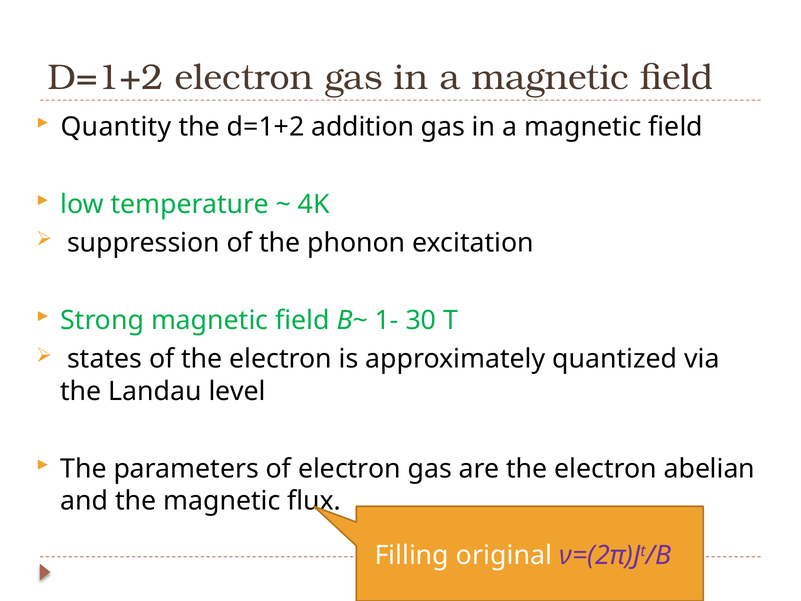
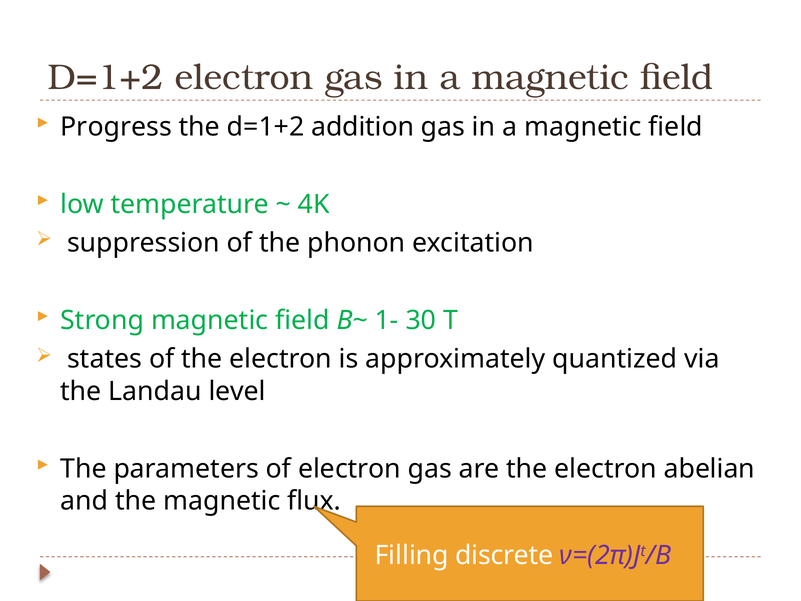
Quantity: Quantity -> Progress (116, 127)
original: original -> discrete (504, 555)
